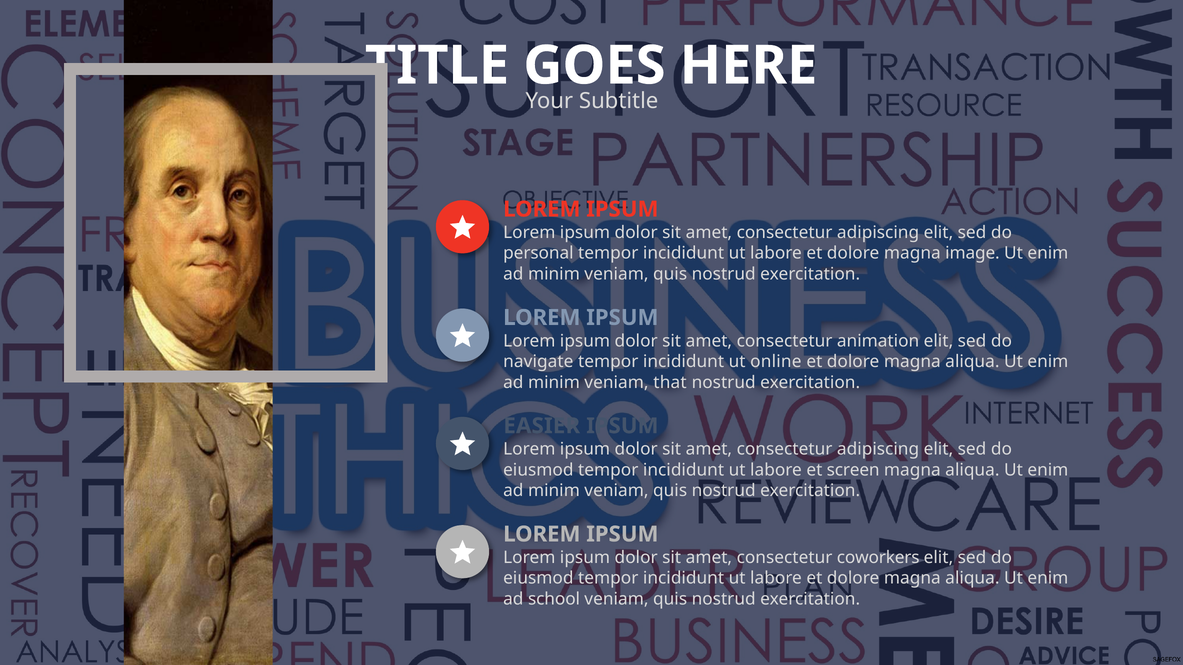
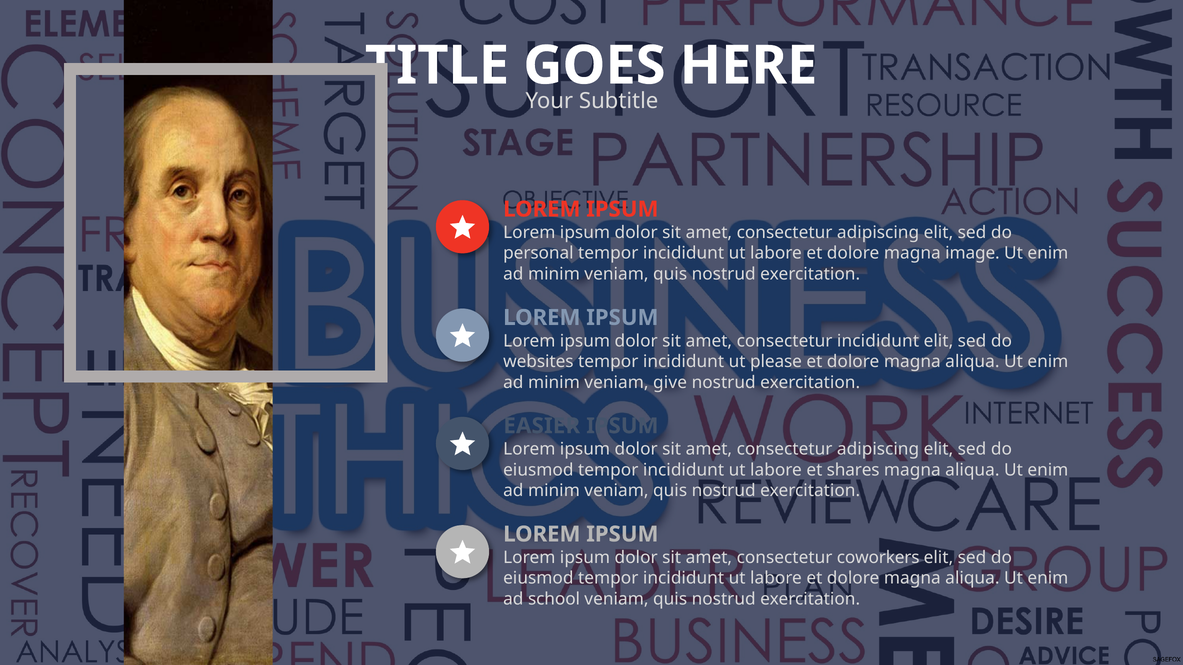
consectetur animation: animation -> incididunt (878, 341)
navigate: navigate -> websites (538, 362)
online: online -> please (776, 362)
that: that -> give (670, 383)
screen: screen -> shares (853, 470)
